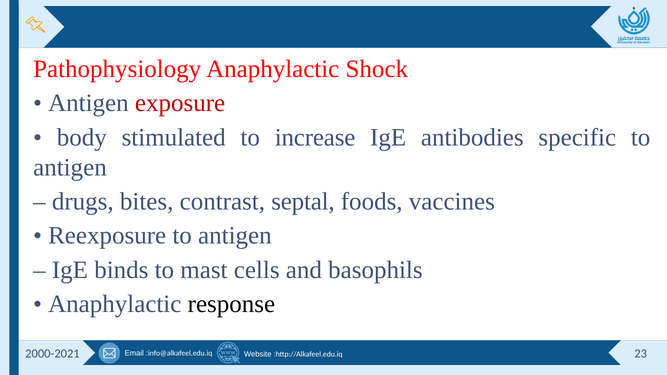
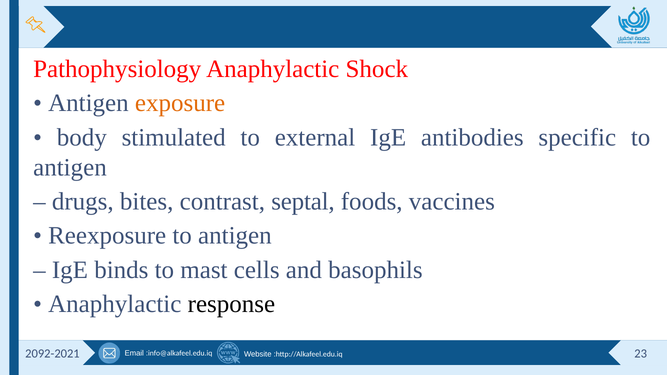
exposure colour: red -> orange (180, 103)
increase: increase -> external (315, 137)
2000-2021: 2000-2021 -> 2092-2021 (52, 354)
